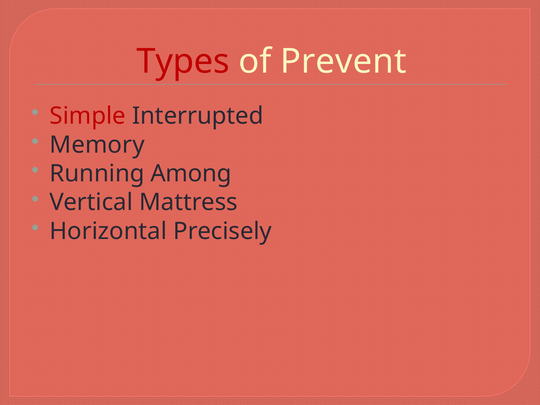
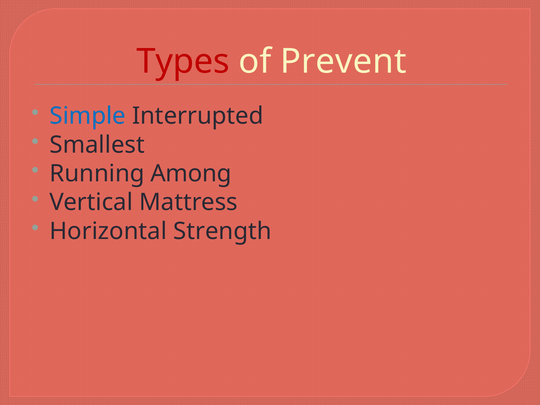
Simple colour: red -> blue (88, 116)
Memory: Memory -> Smallest (97, 145)
Precisely: Precisely -> Strength (222, 231)
